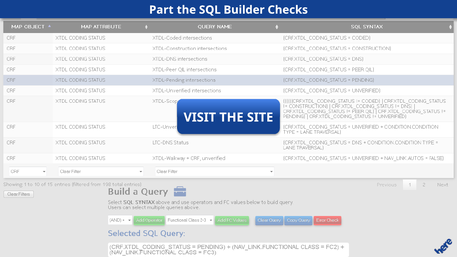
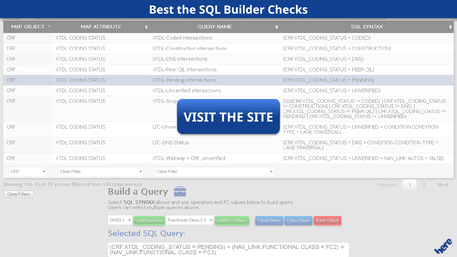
Part: Part -> Best (161, 10)
